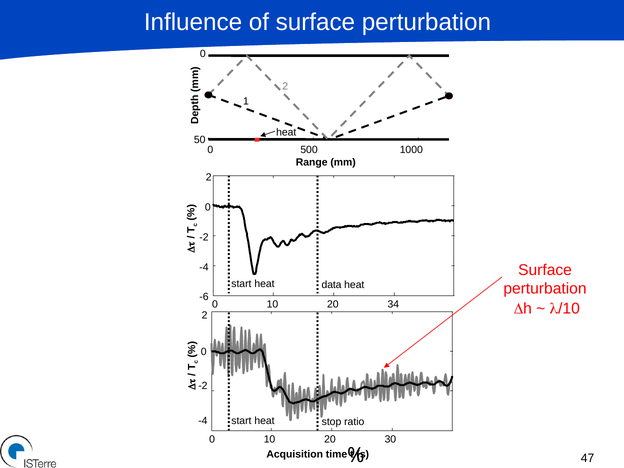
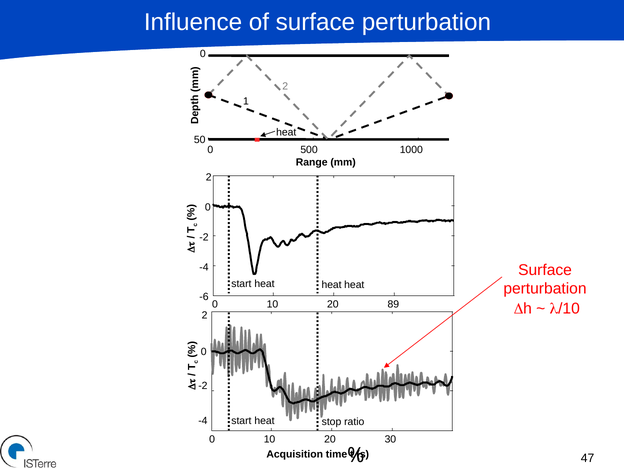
start heat data: data -> heat (332, 285)
34: 34 -> 89 (393, 304)
